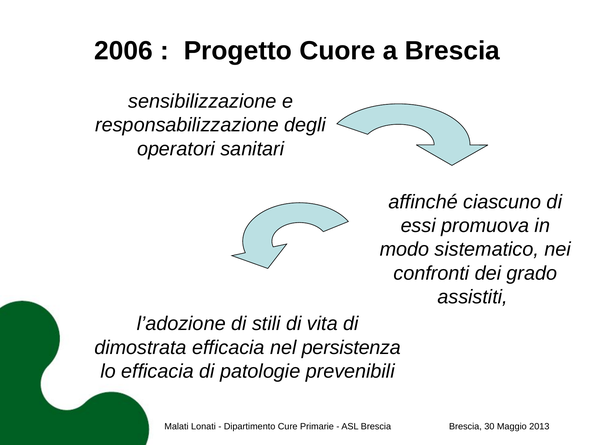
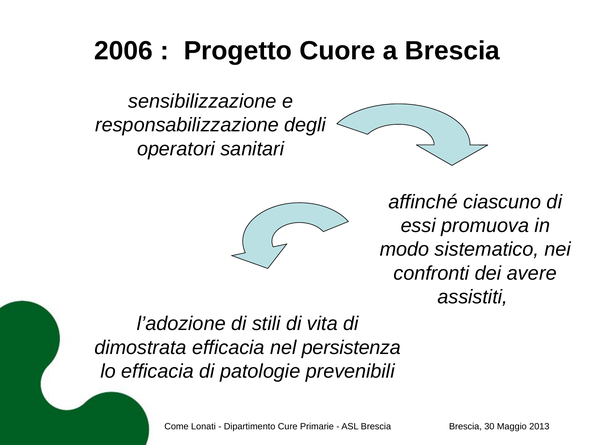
grado: grado -> avere (532, 273)
Malati: Malati -> Come (176, 426)
